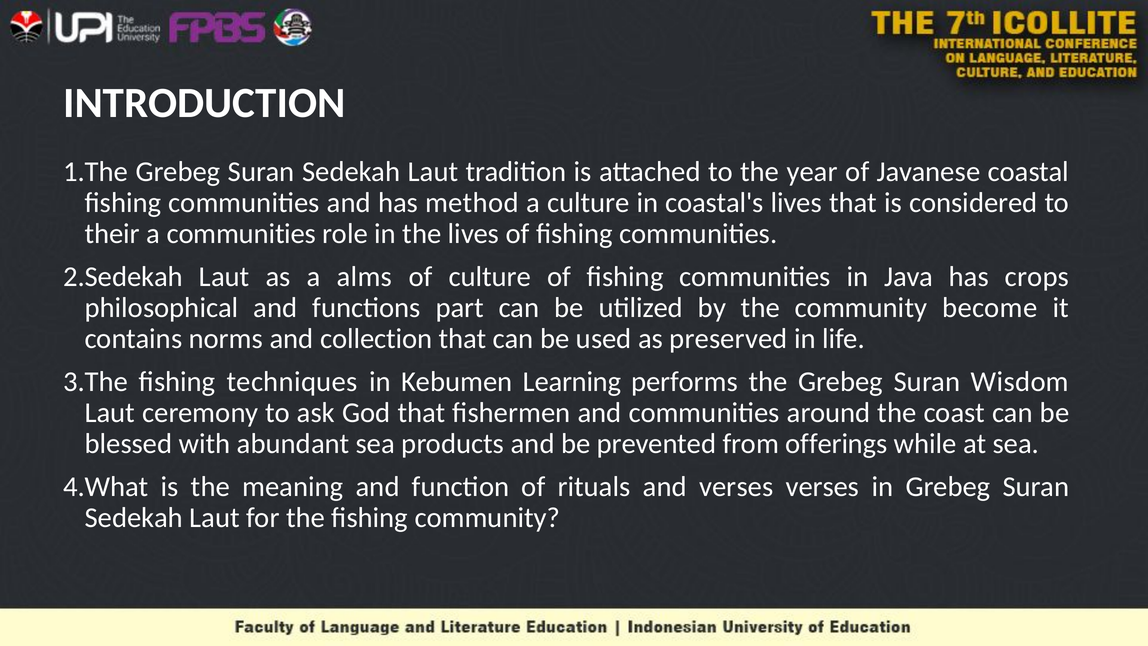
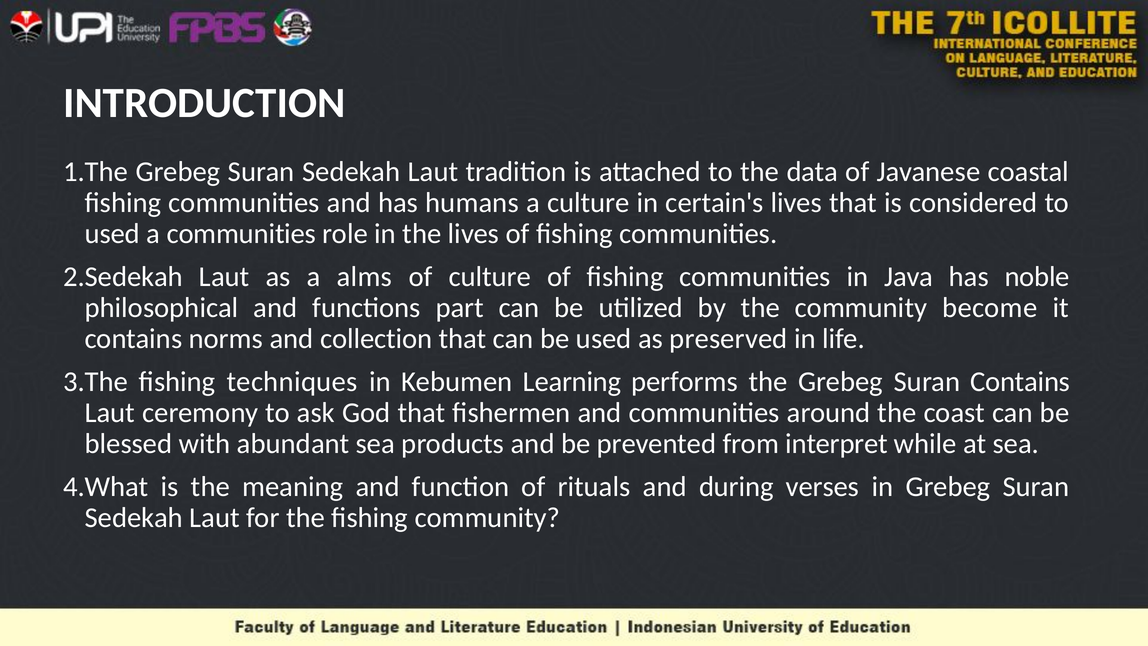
year: year -> data (812, 172)
method: method -> humans (472, 203)
coastal's: coastal's -> certain's (715, 203)
their: their -> used (112, 234)
crops: crops -> noble (1037, 277)
Suran Wisdom: Wisdom -> Contains (1020, 382)
offerings: offerings -> interpret (837, 444)
and verses: verses -> during (736, 487)
